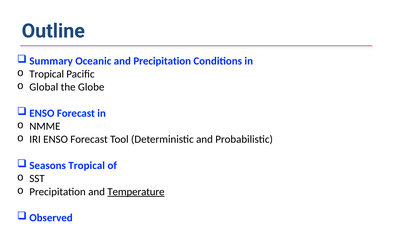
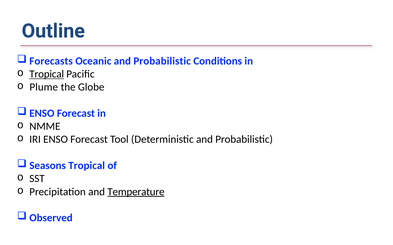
Summary: Summary -> Forecasts (51, 61)
Oceanic and Precipitation: Precipitation -> Probabilistic (162, 61)
Tropical underline: none -> present (47, 74)
Global: Global -> Plume (44, 87)
